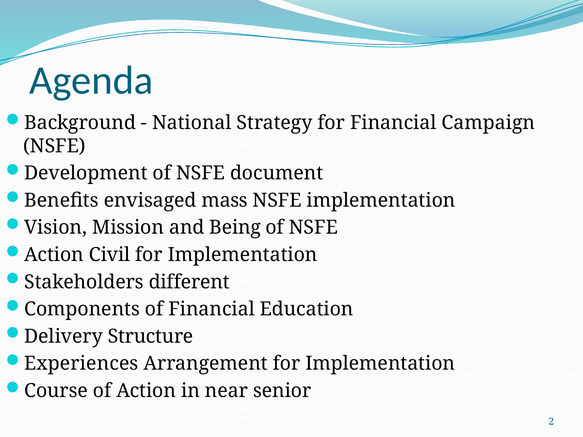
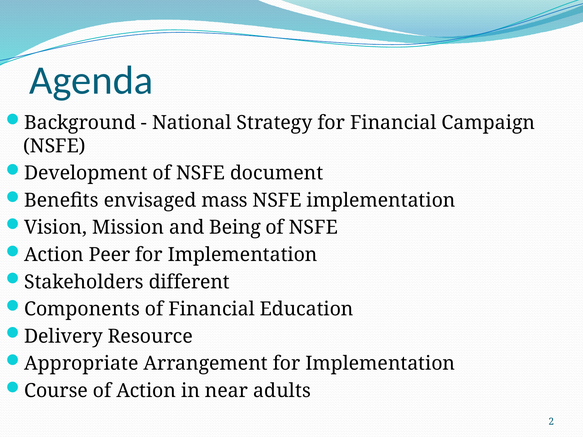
Civil: Civil -> Peer (110, 255)
Structure: Structure -> Resource (150, 336)
Experiences: Experiences -> Appropriate (81, 364)
senior: senior -> adults (282, 391)
